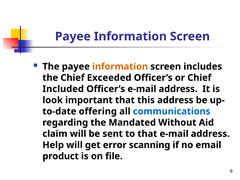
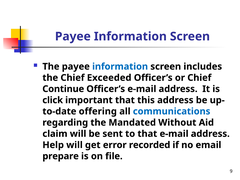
information colour: orange -> blue (120, 67)
Included: Included -> Continue (63, 89)
look: look -> click (53, 100)
scanning: scanning -> recorded (150, 145)
product: product -> prepare (61, 156)
